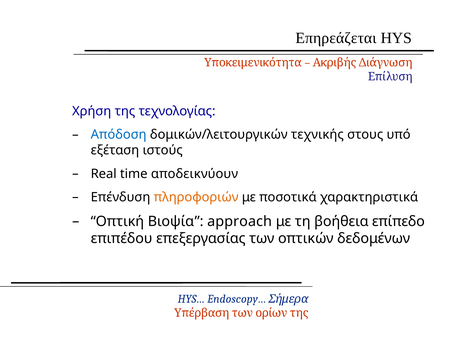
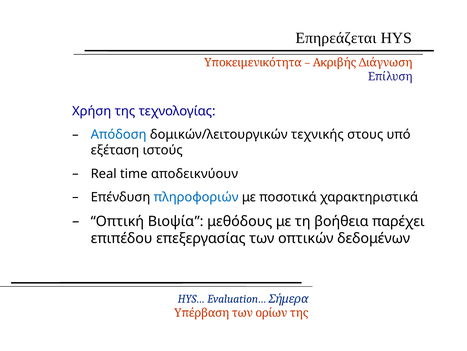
πληροφοριών colour: orange -> blue (196, 197)
approach: approach -> μεθόδους (240, 221)
επίπεδο: επίπεδο -> παρέχει (398, 221)
Endoscopy…: Endoscopy… -> Evaluation… (237, 298)
